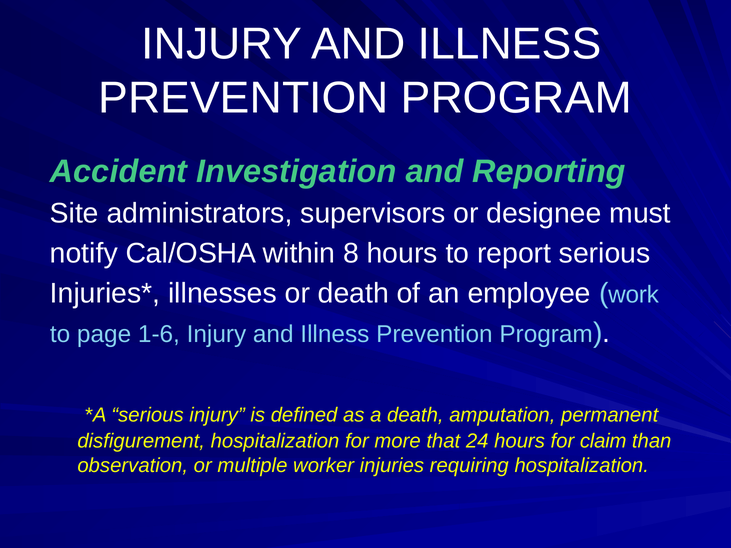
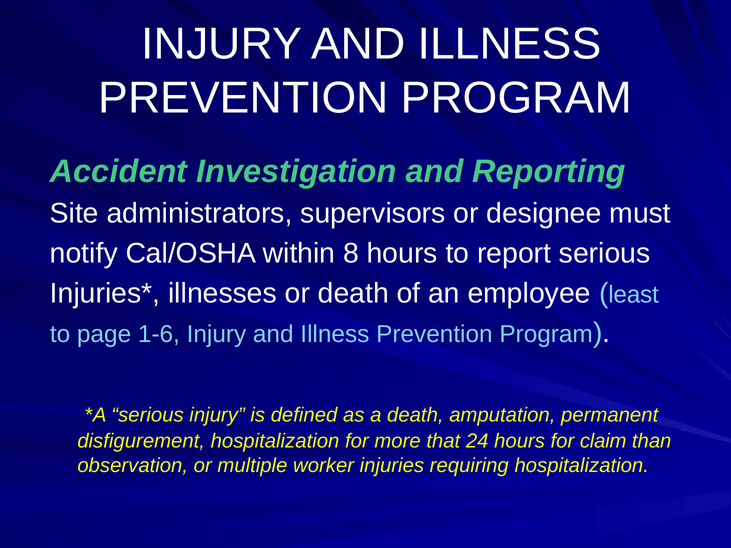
work: work -> least (634, 295)
